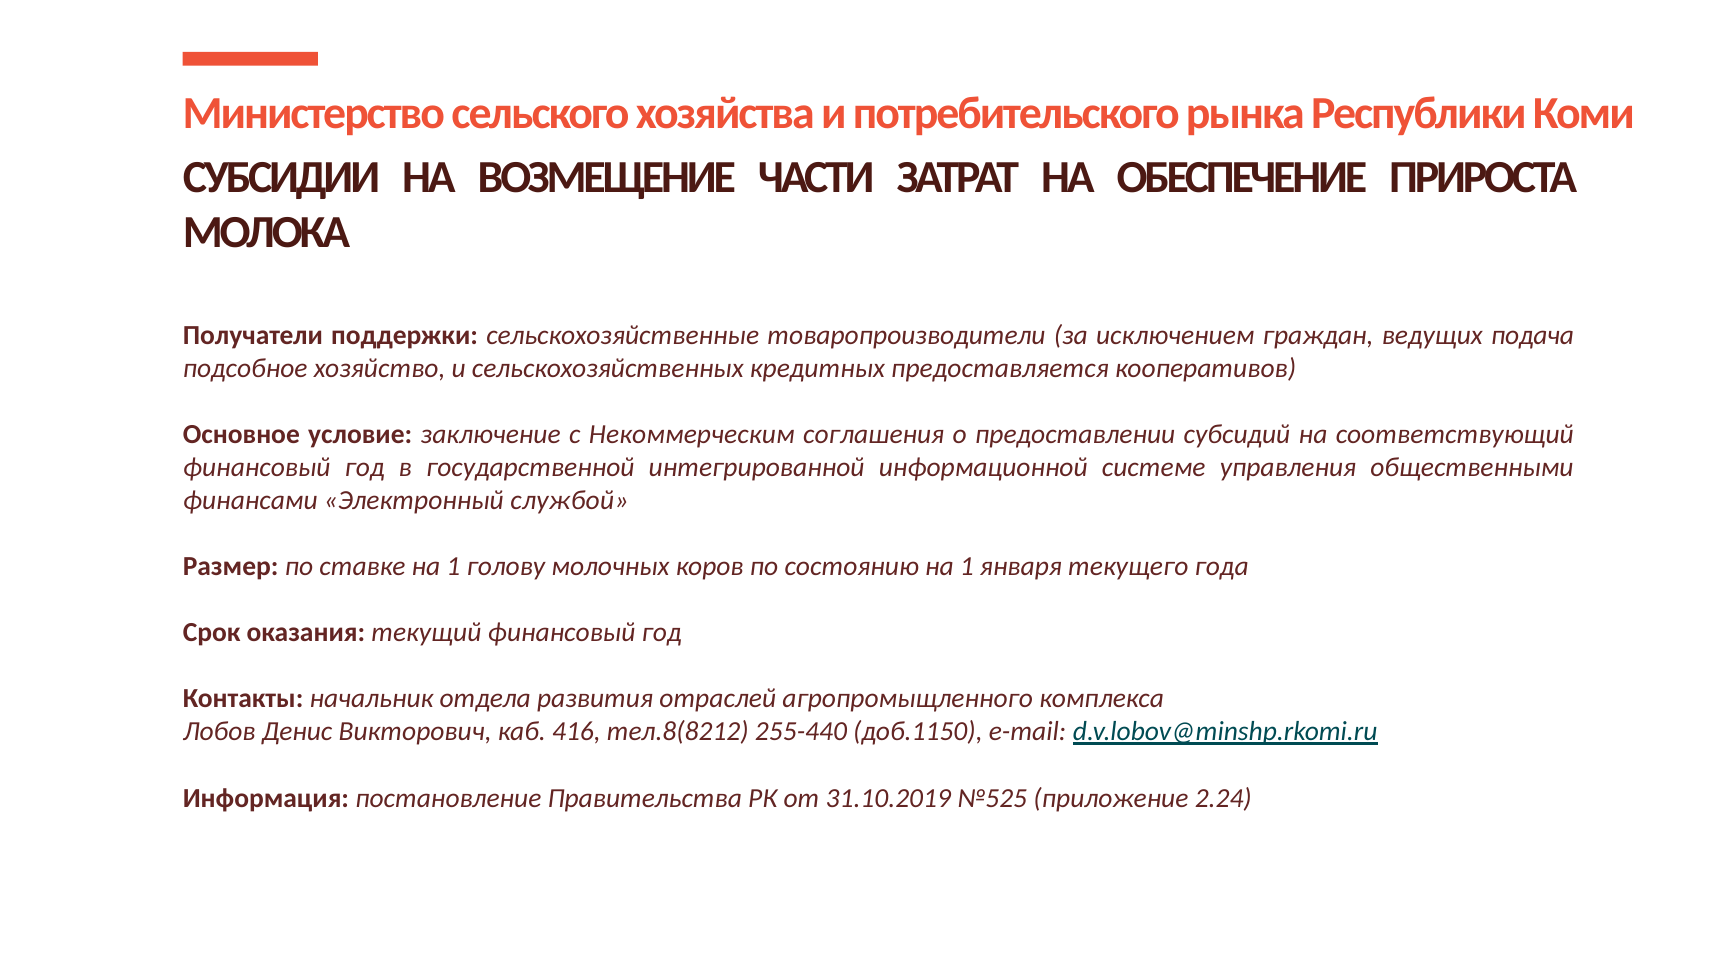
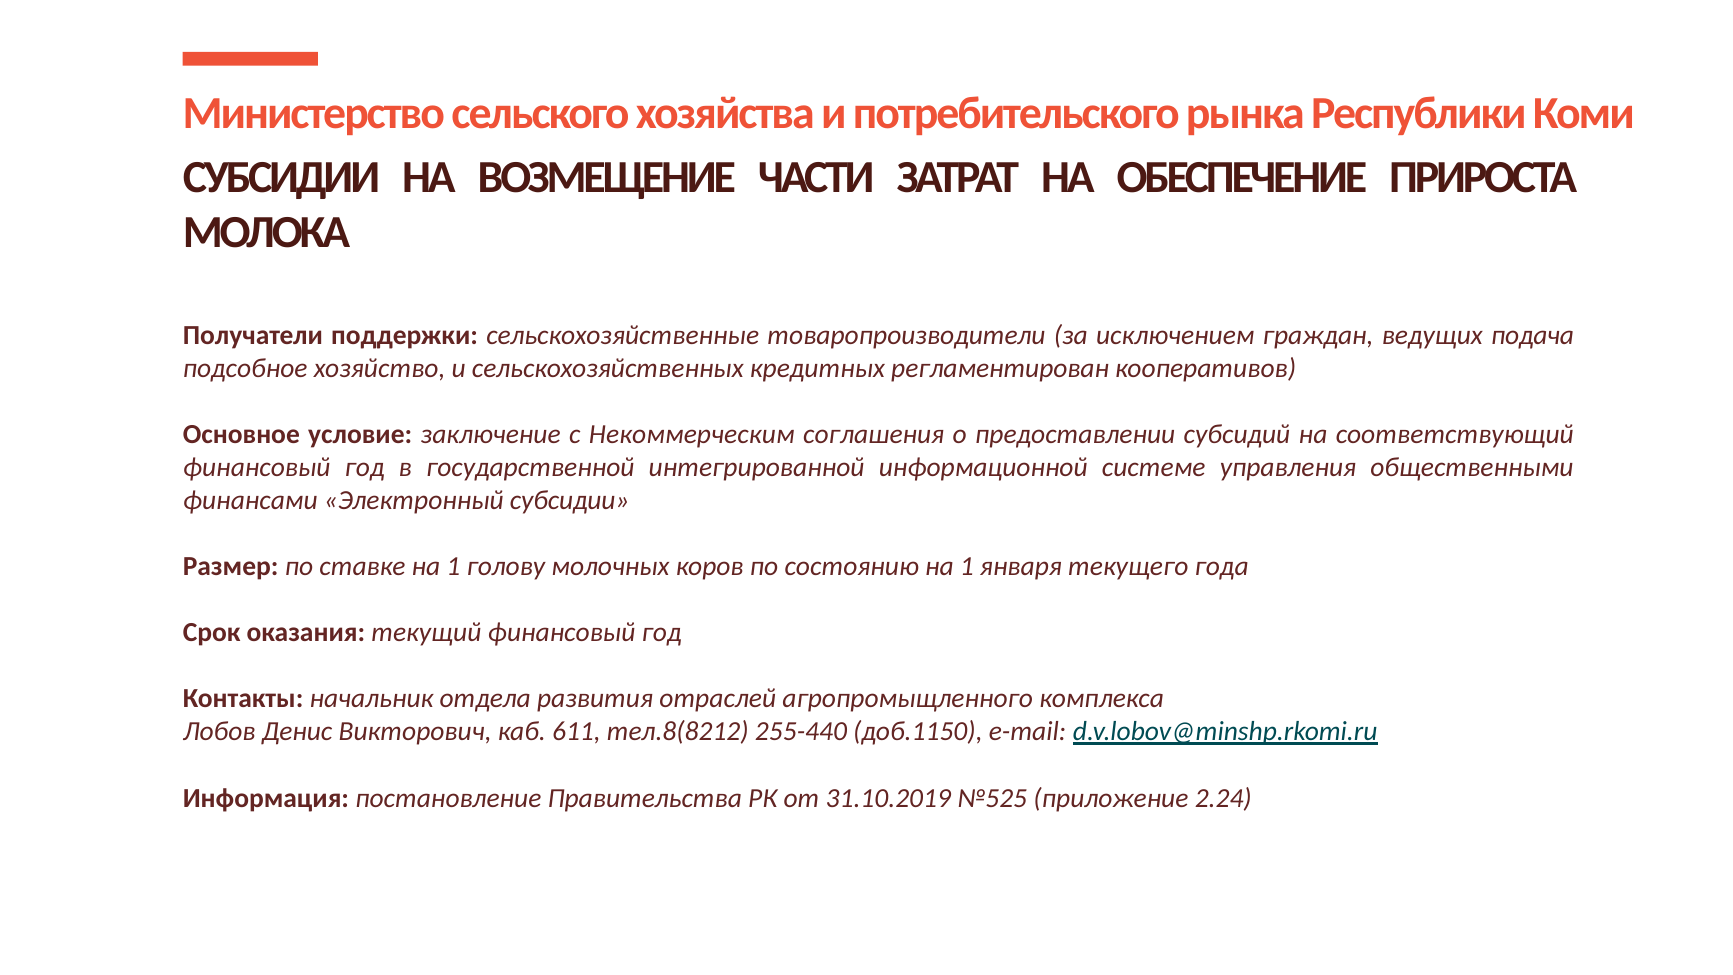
предоставляется: предоставляется -> регламентирован (1000, 368)
Электронный службой: службой -> субсидии (570, 500)
416: 416 -> 611 (576, 731)
